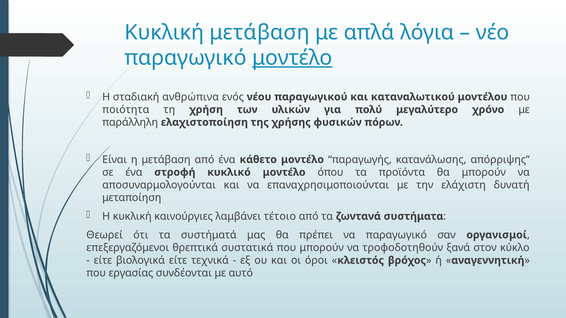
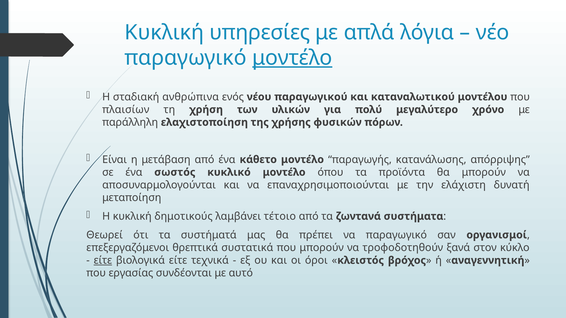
Κυκλική μετάβαση: μετάβαση -> υπηρεσίες (260, 32)
ποιότητα: ποιότητα -> πλαισίων (126, 110)
στροφή: στροφή -> σωστός (175, 172)
καινούργιες: καινούργιες -> δημοτικούς (184, 217)
είτε underline: none -> present (103, 261)
